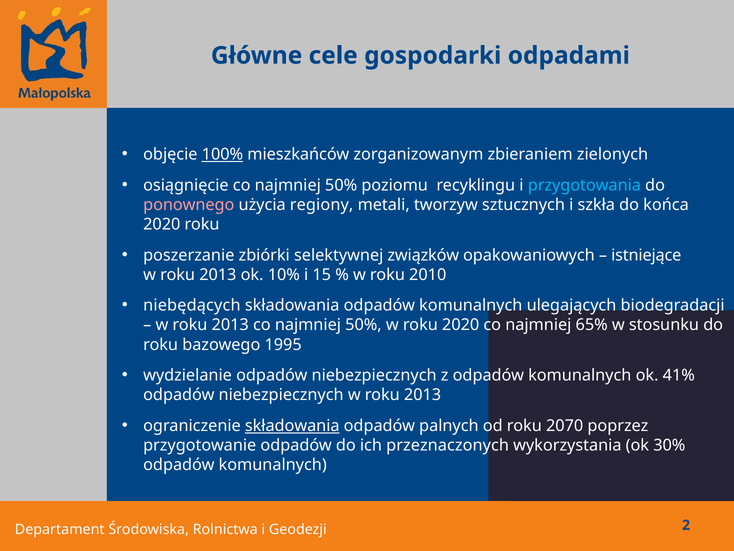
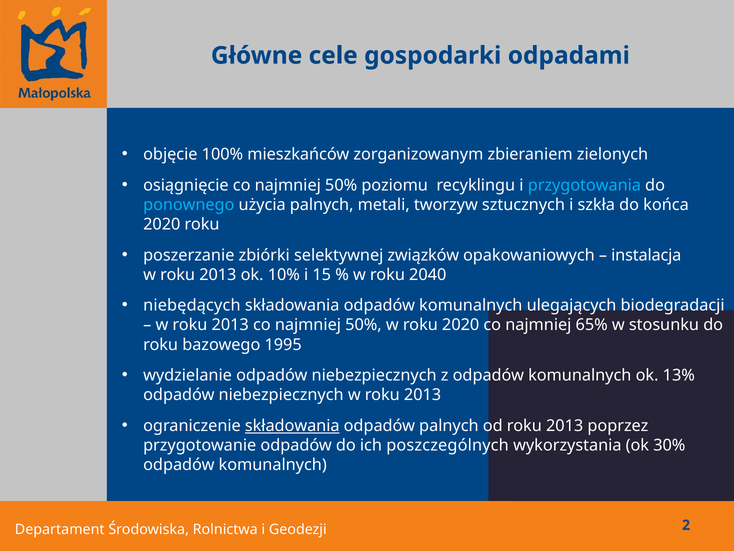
100% underline: present -> none (222, 154)
ponownego colour: pink -> light blue (189, 205)
użycia regiony: regiony -> palnych (322, 205)
istniejące: istniejące -> instalacja (646, 255)
2010: 2010 -> 2040 (428, 274)
41%: 41% -> 13% (679, 375)
od roku 2070: 2070 -> 2013 (565, 425)
przeznaczonych: przeznaczonych -> poszczególnych (448, 445)
